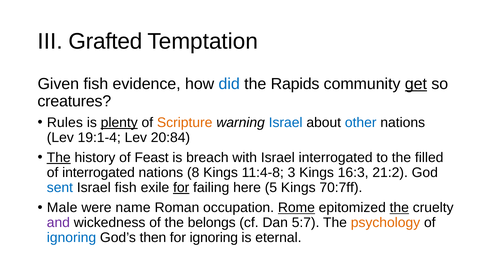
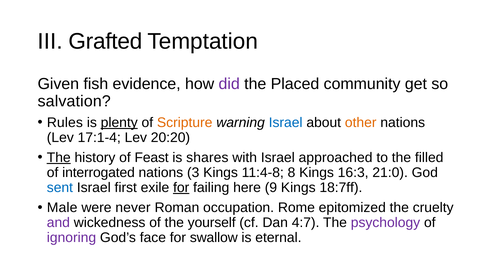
did colour: blue -> purple (229, 84)
Rapids: Rapids -> Placed (295, 84)
get underline: present -> none (416, 84)
creatures: creatures -> salvation (74, 101)
other colour: blue -> orange (361, 123)
19:1-4: 19:1-4 -> 17:1-4 (99, 138)
20:84: 20:84 -> 20:20 (170, 138)
breach: breach -> shares (207, 158)
Israel interrogated: interrogated -> approached (336, 158)
8: 8 -> 3 (193, 173)
3: 3 -> 8 (292, 173)
21:2: 21:2 -> 21:0 (390, 173)
Israel fish: fish -> first (126, 188)
5: 5 -> 9 (271, 188)
70:7ff: 70:7ff -> 18:7ff (341, 188)
name: name -> never (133, 208)
Rome underline: present -> none (296, 208)
the underline: present -> none (399, 208)
belongs: belongs -> yourself (212, 223)
5:7: 5:7 -> 4:7 (306, 223)
psychology colour: orange -> purple (385, 223)
ignoring colour: blue -> purple (71, 238)
then: then -> face (153, 238)
for ignoring: ignoring -> swallow (214, 238)
